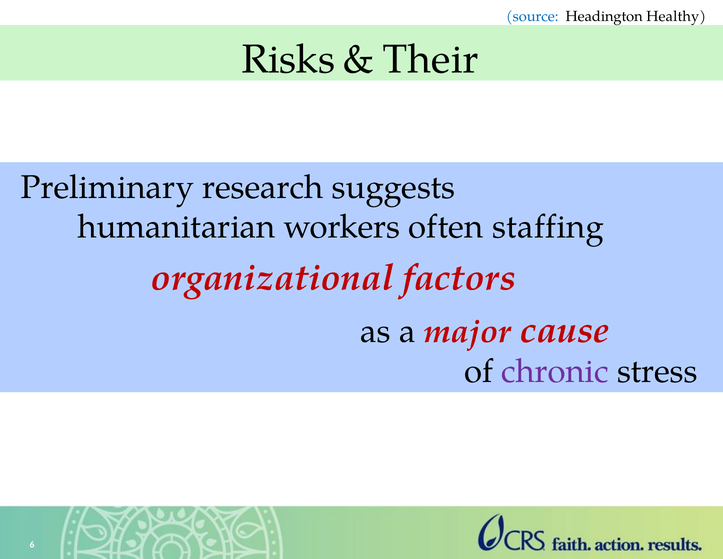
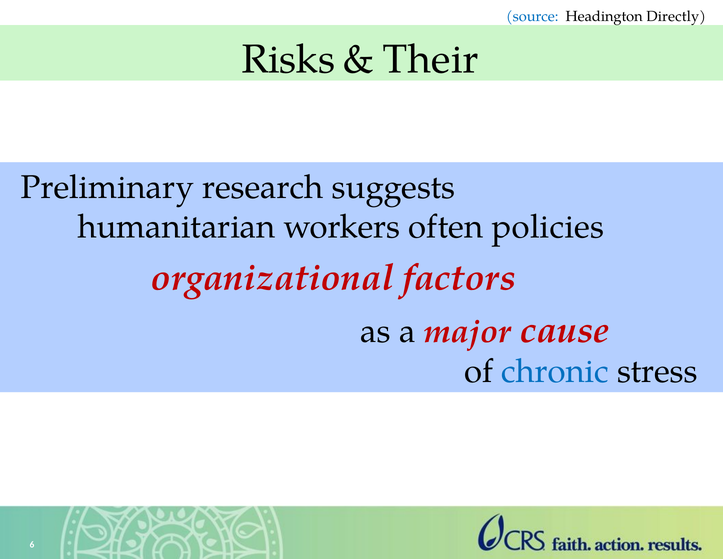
Healthy: Healthy -> Directly (676, 16)
staffing: staffing -> policies (548, 227)
chronic colour: purple -> blue (555, 371)
